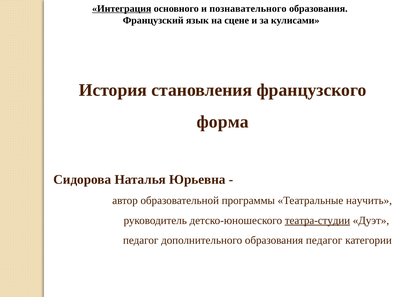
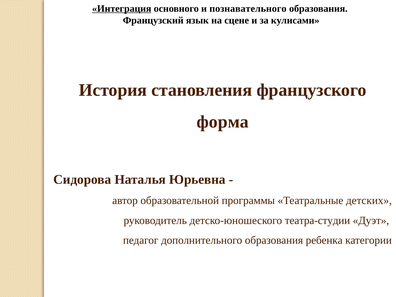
научить: научить -> детских (369, 201)
театра-студии underline: present -> none (317, 220)
образования педагог: педагог -> ребенка (324, 240)
